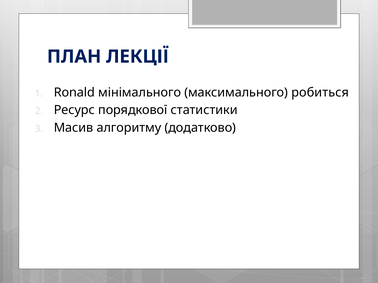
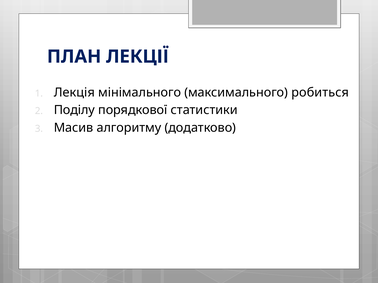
Ronald: Ronald -> Лекція (74, 93)
Ресурс: Ресурс -> Поділу (74, 110)
